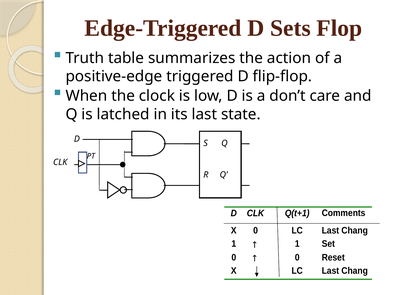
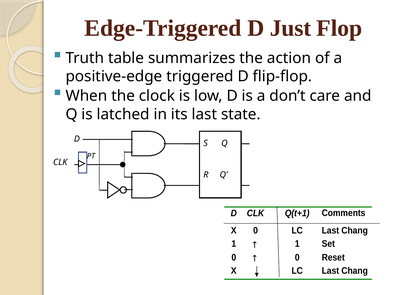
Sets: Sets -> Just (291, 28)
